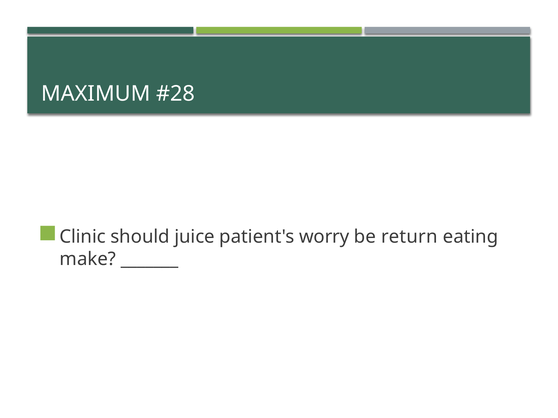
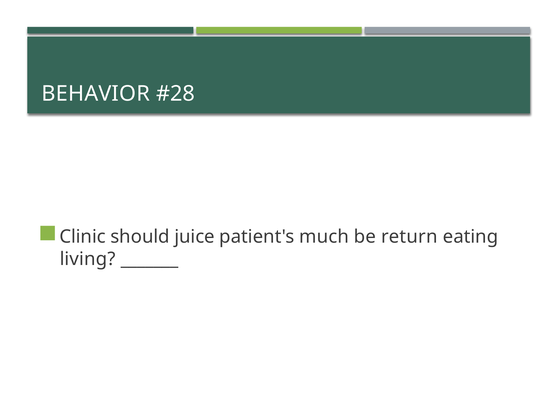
MAXIMUM: MAXIMUM -> BEHAVIOR (96, 94)
worry: worry -> much (324, 237)
make: make -> living (88, 259)
